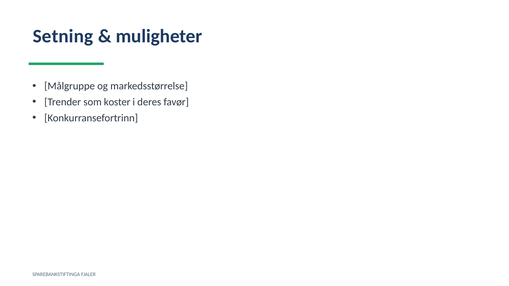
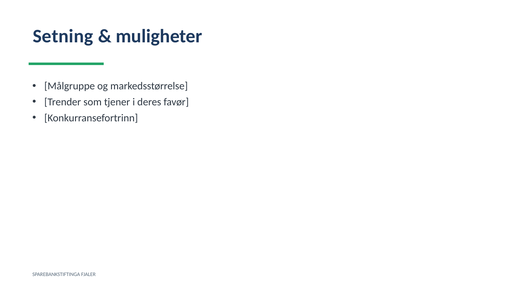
koster: koster -> tjener (117, 102)
